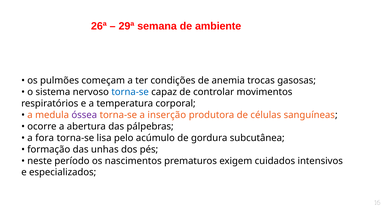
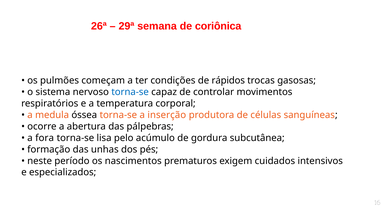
ambiente: ambiente -> coriônica (218, 26)
anemia: anemia -> rápidos (228, 81)
óssea colour: purple -> black (84, 115)
